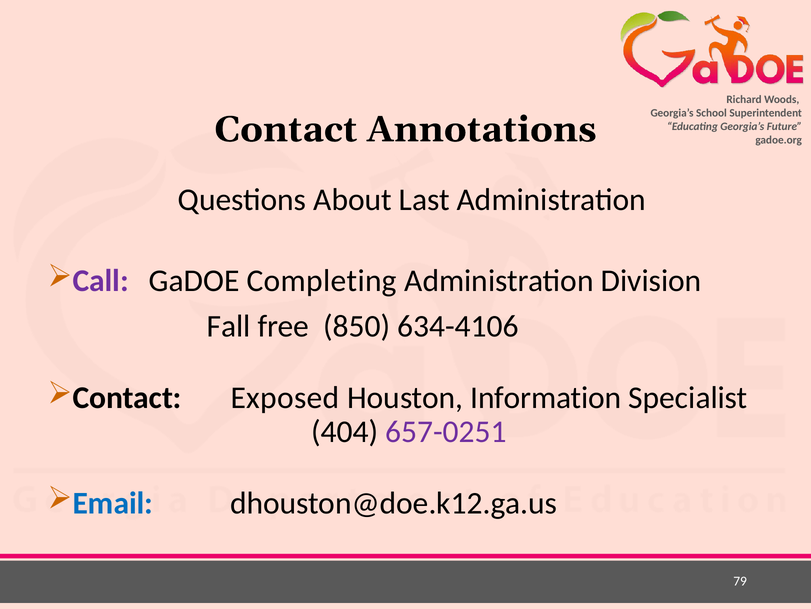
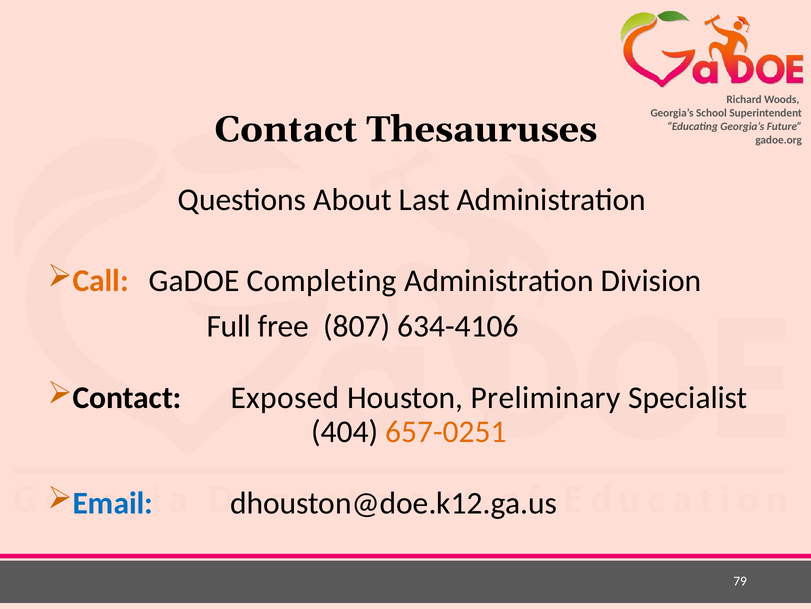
Annotations: Annotations -> Thesauruses (482, 129)
Call colour: purple -> orange (101, 281)
Fall: Fall -> Full (229, 326)
850: 850 -> 807 (357, 326)
Information: Information -> Preliminary (546, 397)
657-0251 colour: purple -> orange (446, 431)
